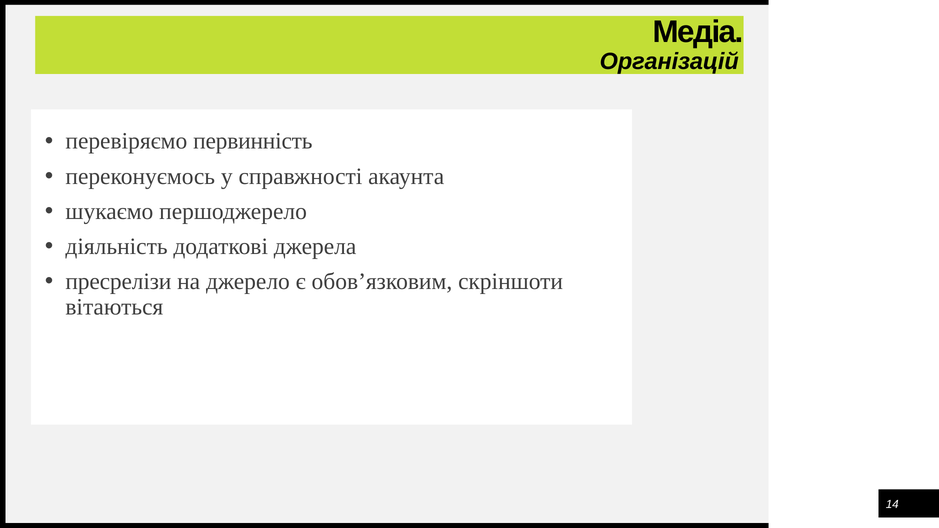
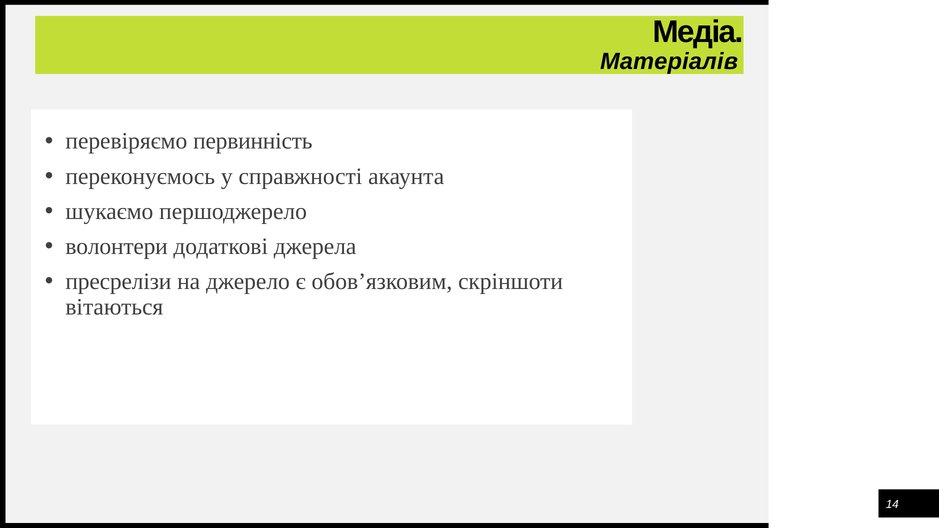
Організацій: Організацій -> Матеріалів (669, 62)
діяльність: діяльність -> волонтери (117, 247)
